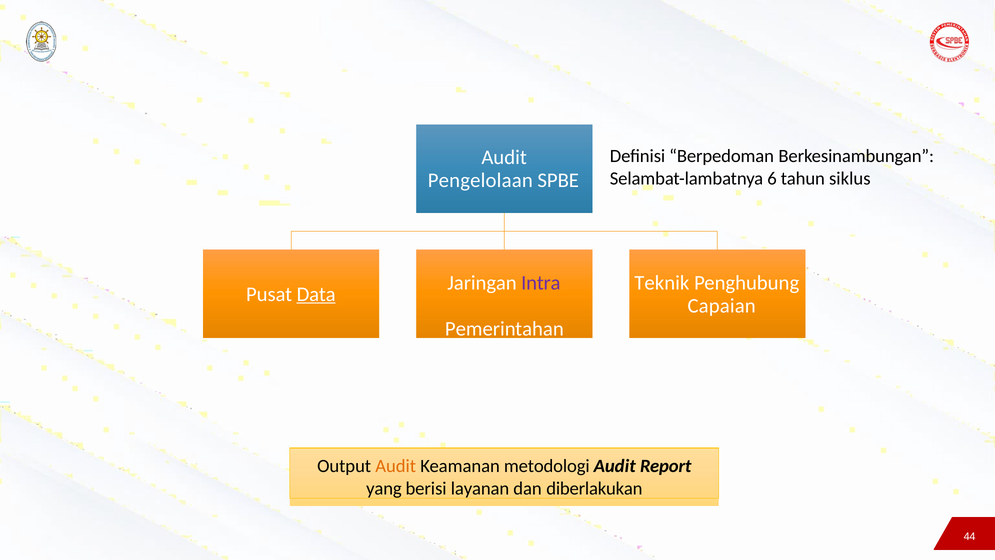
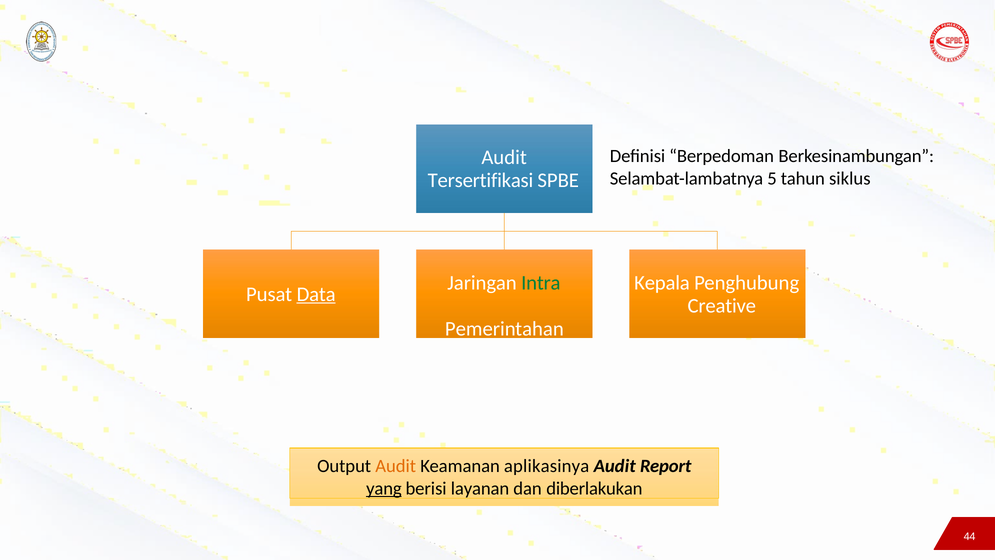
6: 6 -> 5 (772, 178)
Pengelolaan: Pengelolaan -> Tersertifikasi (480, 180)
Intra colour: purple -> green (541, 283)
Teknik: Teknik -> Kepala (662, 283)
Capaian: Capaian -> Creative (722, 306)
metodologi: metodologi -> aplikasinya (547, 466)
yang underline: none -> present (384, 488)
